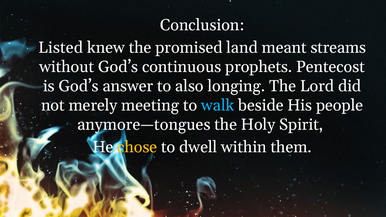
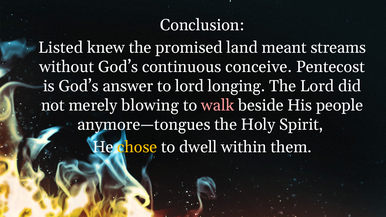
prophets: prophets -> conceive (259, 67)
to also: also -> lord (190, 86)
meeting: meeting -> blowing (150, 105)
walk colour: light blue -> pink (218, 105)
